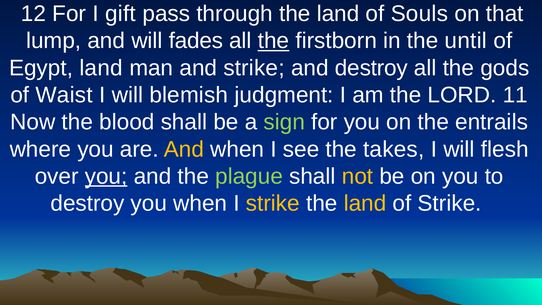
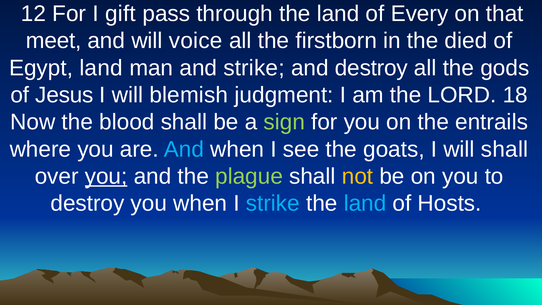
Souls: Souls -> Every (420, 14)
lump: lump -> meet (54, 41)
fades: fades -> voice (196, 41)
the underline: present -> none (274, 41)
until: until -> died (466, 41)
Waist: Waist -> Jesus (64, 95)
11: 11 -> 18 (515, 95)
And colour: yellow -> light blue (184, 149)
takes: takes -> goats (394, 149)
will flesh: flesh -> shall (505, 149)
strike colour: yellow -> light blue (273, 203)
land colour: yellow -> light blue (365, 203)
of Strike: Strike -> Hosts (450, 203)
